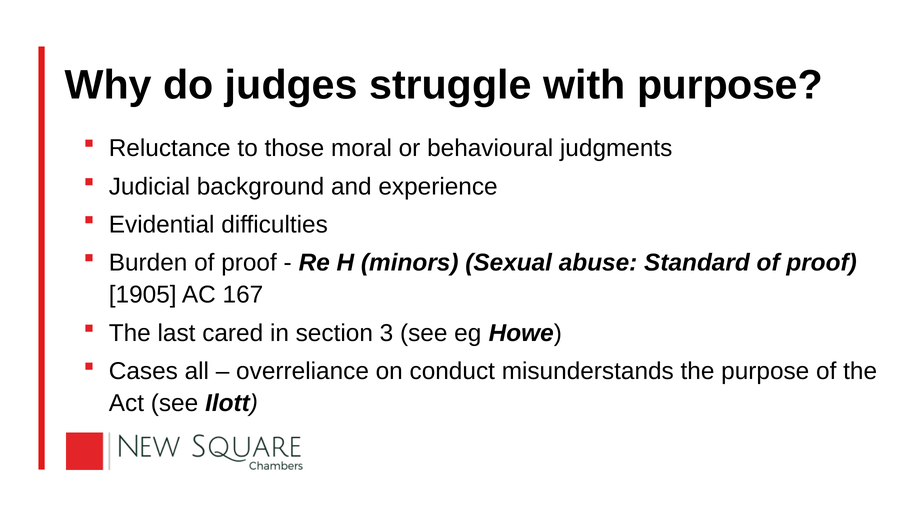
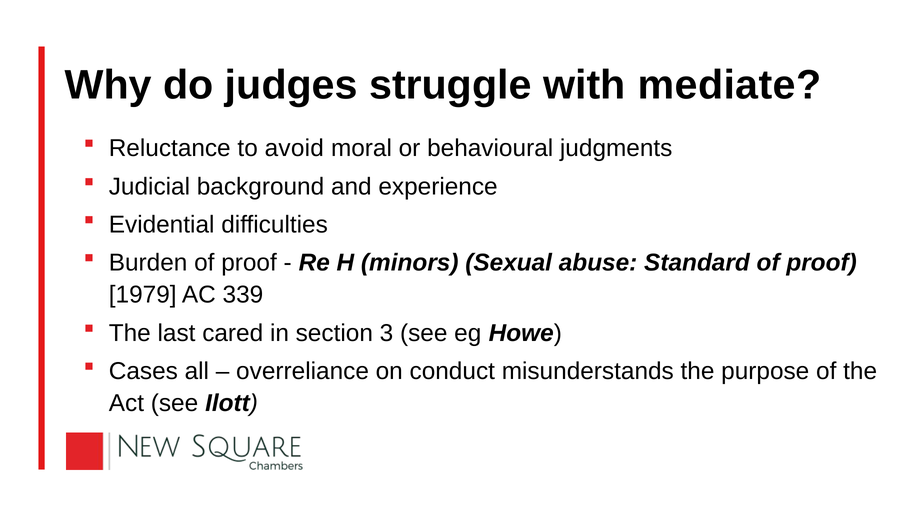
with purpose: purpose -> mediate (730, 85)
those: those -> avoid (294, 148)
1905: 1905 -> 1979 (143, 295)
167: 167 -> 339 (243, 295)
